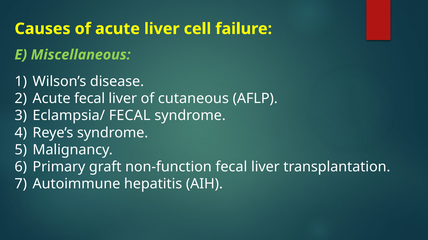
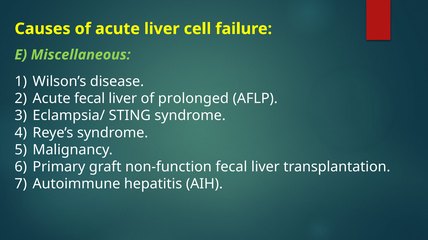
cutaneous: cutaneous -> prolonged (193, 99)
Eclampsia/ FECAL: FECAL -> STING (130, 116)
